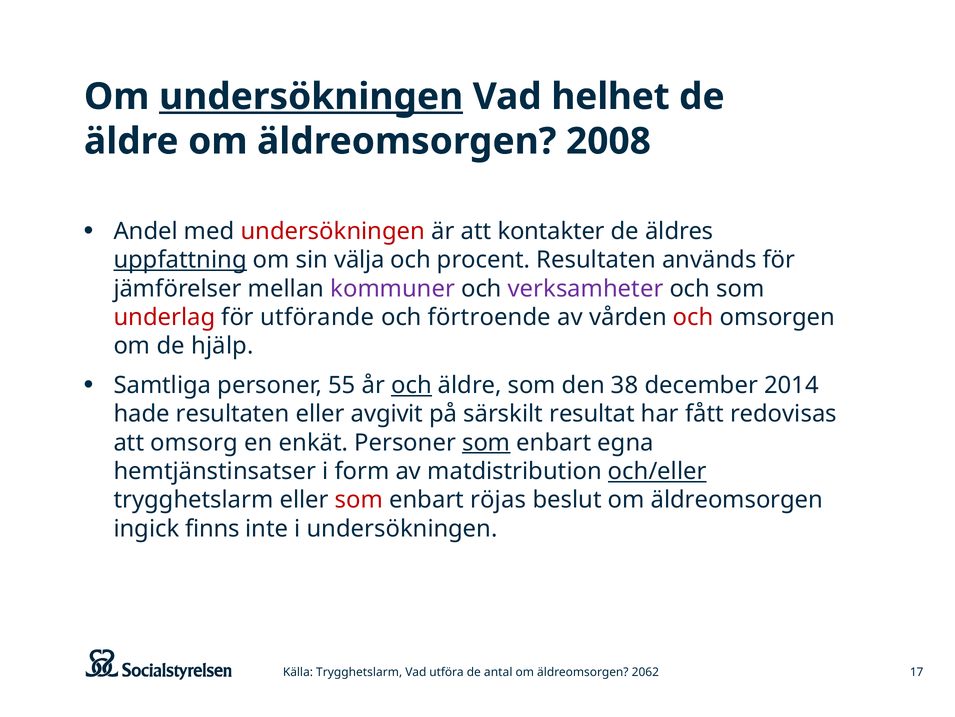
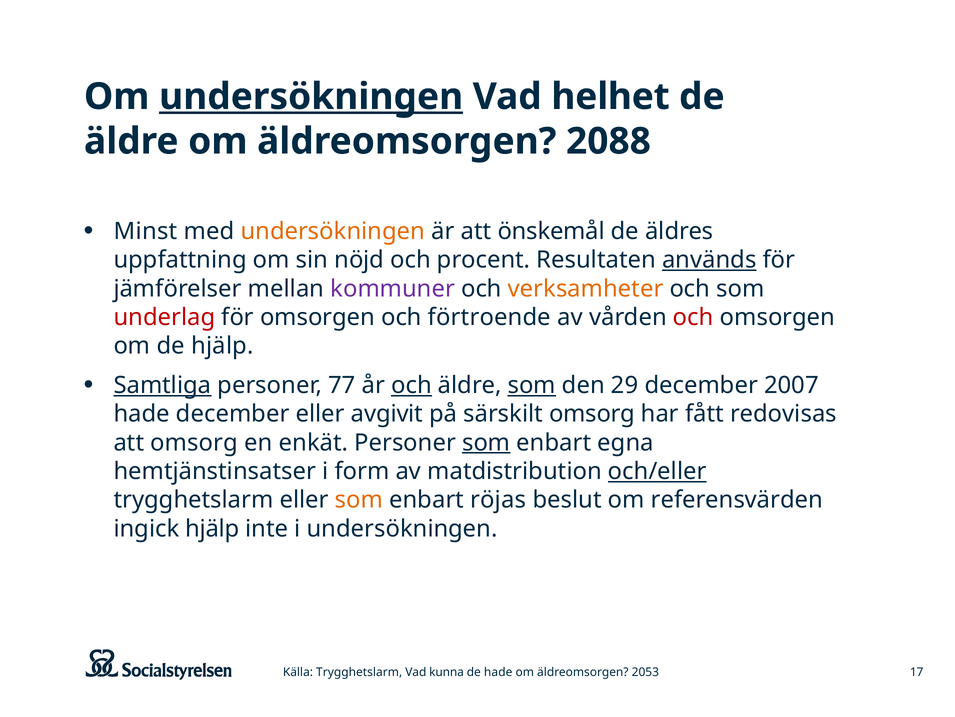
2008: 2008 -> 2088 (608, 141)
Andel: Andel -> Minst (146, 231)
undersökningen colour: red -> orange (333, 231)
kontakter: kontakter -> önskemål (551, 231)
uppfattning underline: present -> none (180, 260)
välja: välja -> nöjd (359, 260)
används underline: none -> present (709, 260)
verksamheter colour: purple -> orange (586, 288)
för utförande: utförande -> omsorgen (317, 317)
Samtliga underline: none -> present (162, 385)
55: 55 -> 77 (342, 385)
som underline: none -> present (532, 385)
38: 38 -> 29 (625, 385)
2014: 2014 -> 2007 (791, 385)
hade resultaten: resultaten -> december (233, 414)
särskilt resultat: resultat -> omsorg (592, 414)
som colour: red -> orange (359, 500)
beslut om äldreomsorgen: äldreomsorgen -> referensvärden (737, 500)
ingick finns: finns -> hjälp (212, 528)
utföra: utföra -> kunna (447, 671)
de antal: antal -> hade (498, 671)
2062: 2062 -> 2053 (645, 671)
